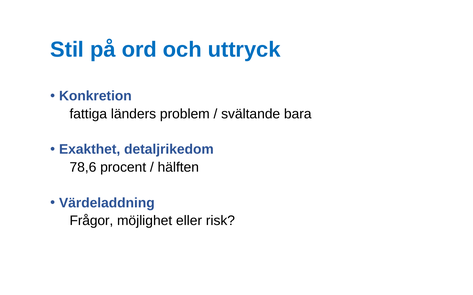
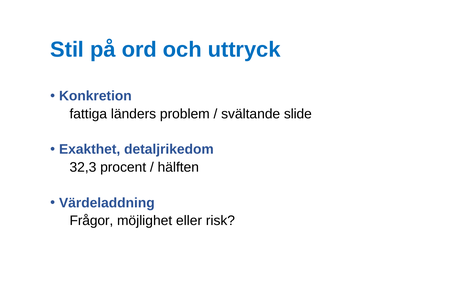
bara: bara -> slide (298, 114)
78,6: 78,6 -> 32,3 (83, 168)
